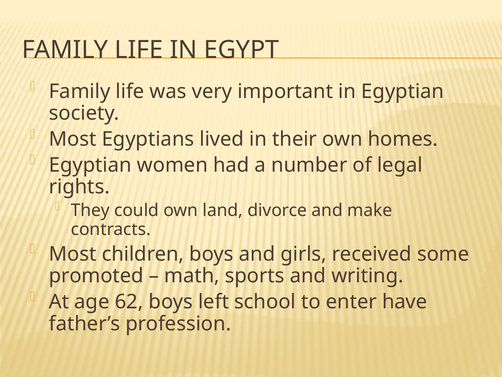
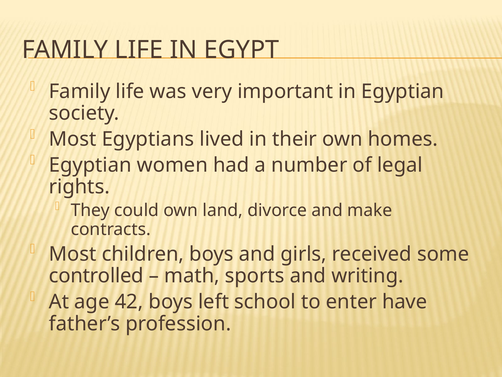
promoted: promoted -> controlled (96, 276)
62: 62 -> 42 (129, 301)
